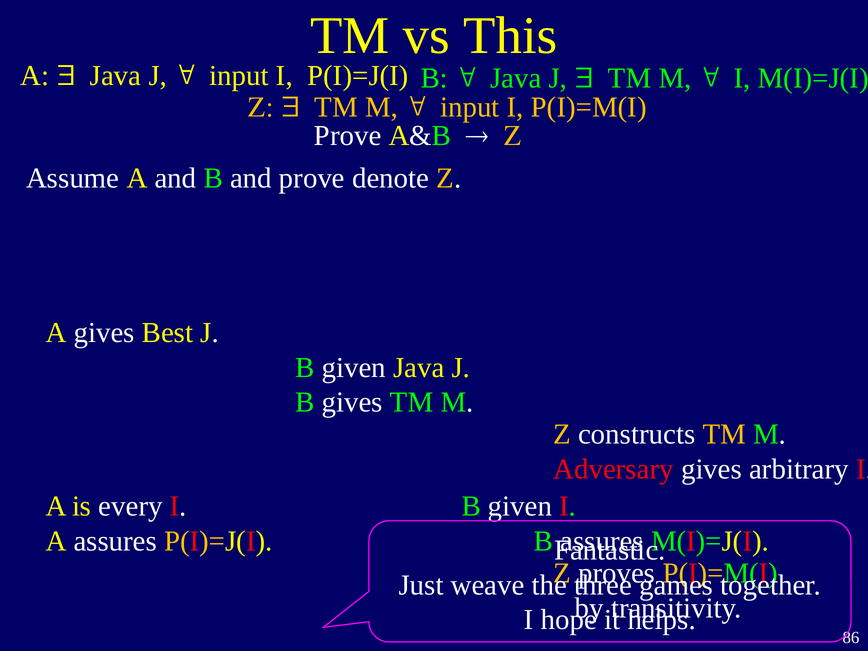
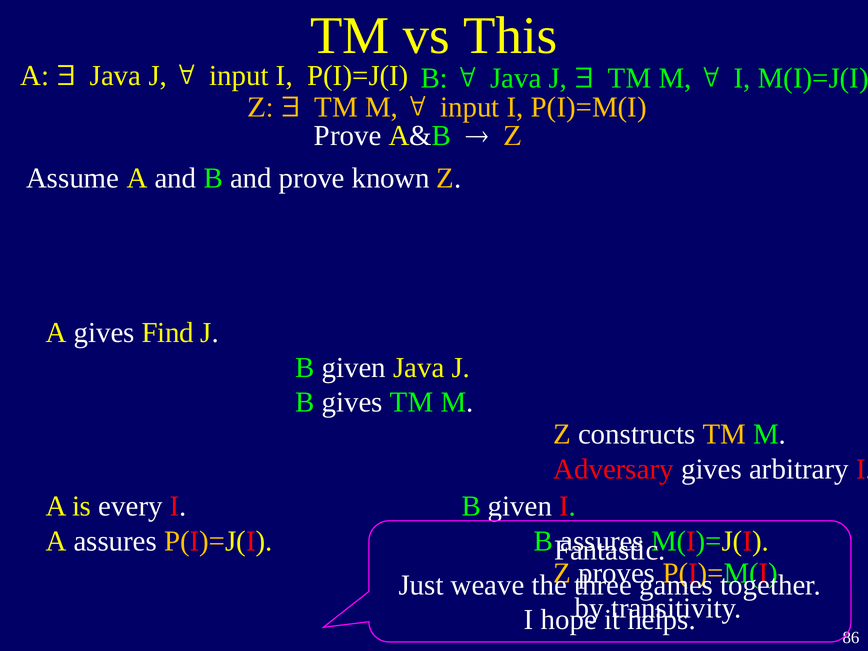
denote: denote -> known (391, 178)
Best: Best -> Find (168, 333)
